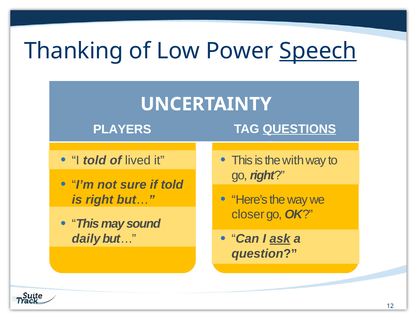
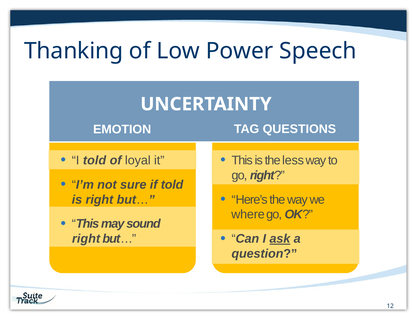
Speech underline: present -> none (318, 51)
PLAYERS: PLAYERS -> EMOTION (122, 130)
QUESTIONS underline: present -> none (299, 129)
lived: lived -> loyal (138, 160)
with: with -> less (293, 160)
closer: closer -> where (248, 215)
daily: daily -> right (86, 239)
